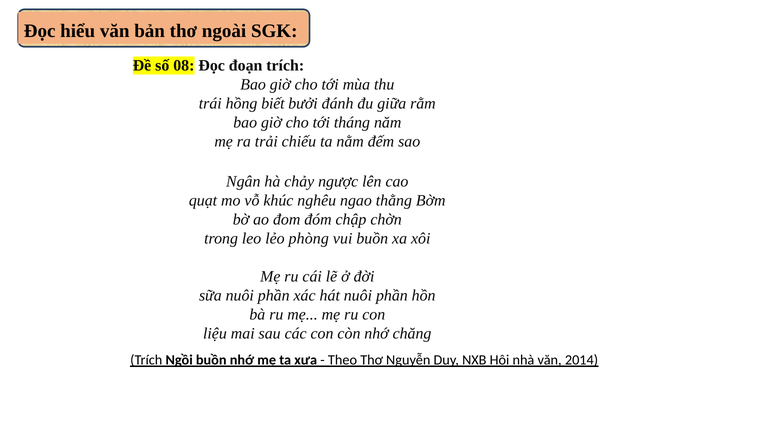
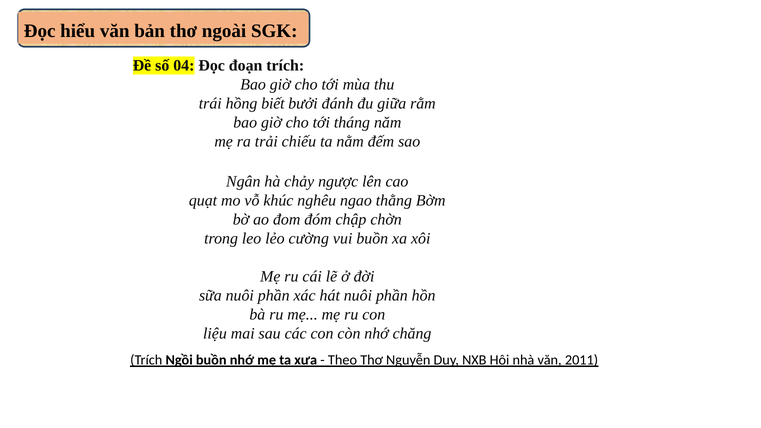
08: 08 -> 04 (184, 66)
phòng: phòng -> cường (309, 238)
2014: 2014 -> 2011 (582, 360)
